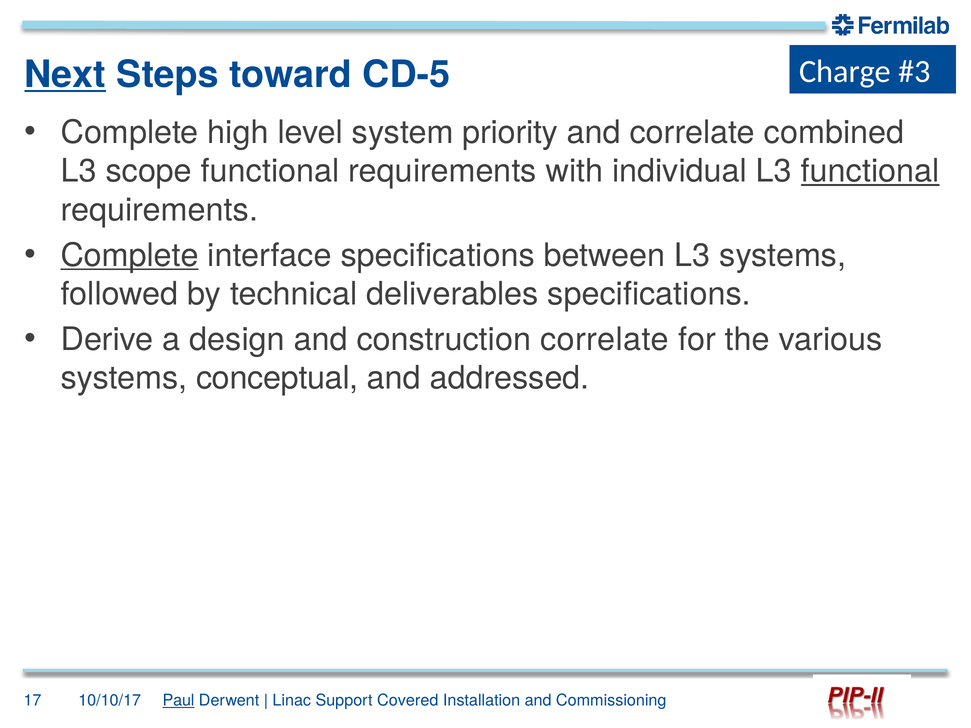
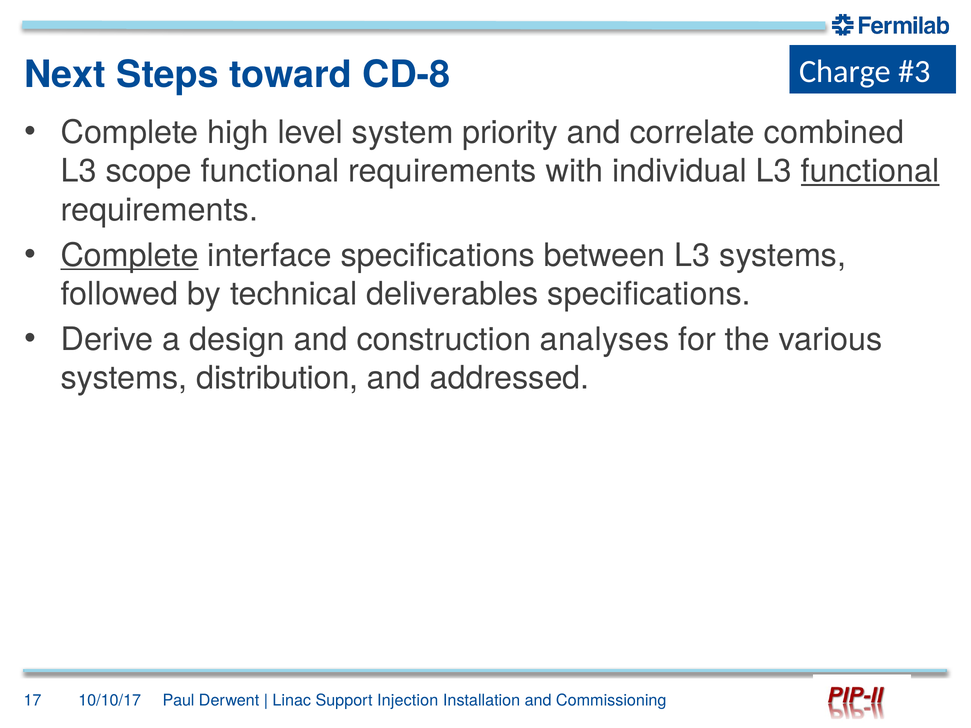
Next underline: present -> none (65, 75)
CD-5: CD-5 -> CD-8 (406, 75)
construction correlate: correlate -> analyses (605, 340)
conceptual: conceptual -> distribution (277, 378)
Paul underline: present -> none (178, 701)
Covered: Covered -> Injection (408, 701)
